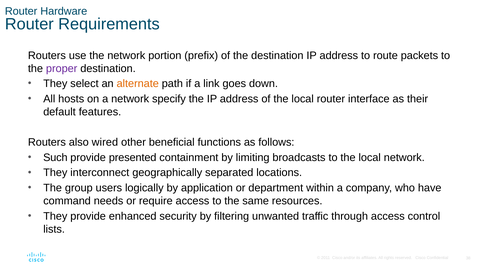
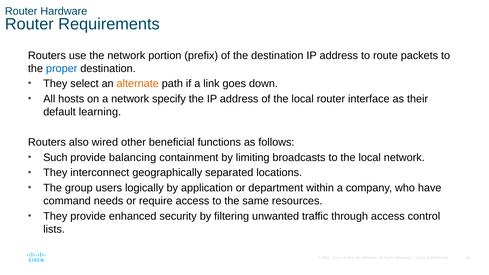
proper colour: purple -> blue (62, 68)
features: features -> learning (100, 112)
presented: presented -> balancing (133, 158)
